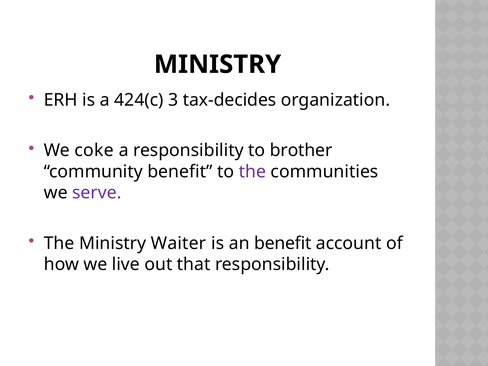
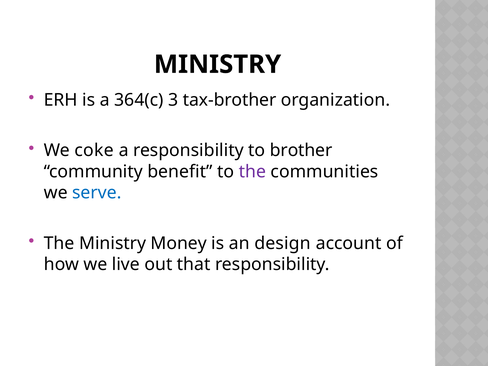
424(c: 424(c -> 364(c (139, 100)
tax-decides: tax-decides -> tax-brother (230, 100)
serve colour: purple -> blue (97, 193)
Waiter: Waiter -> Money (179, 243)
an benefit: benefit -> design (283, 243)
